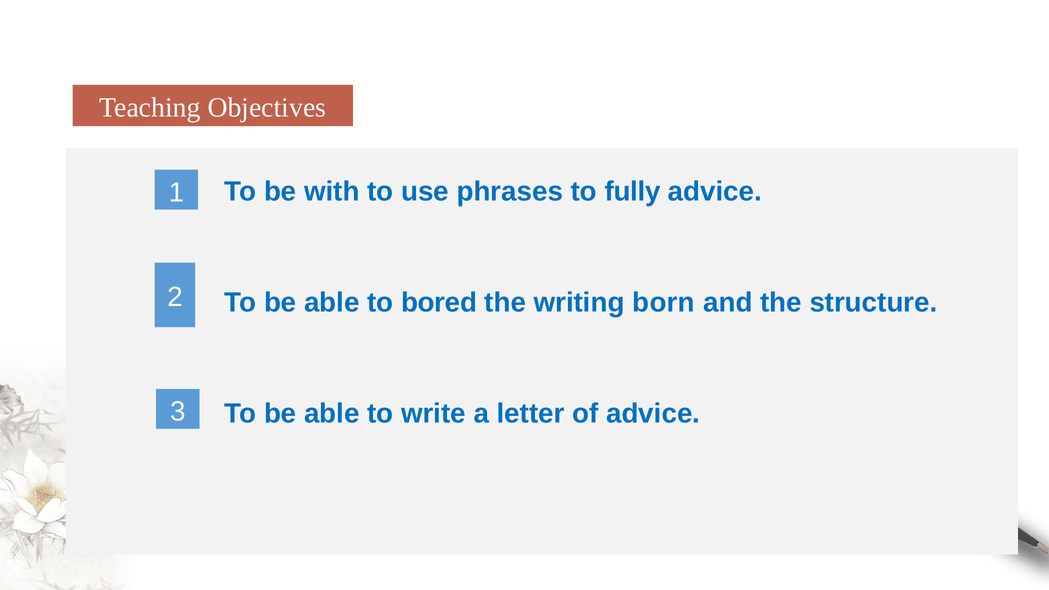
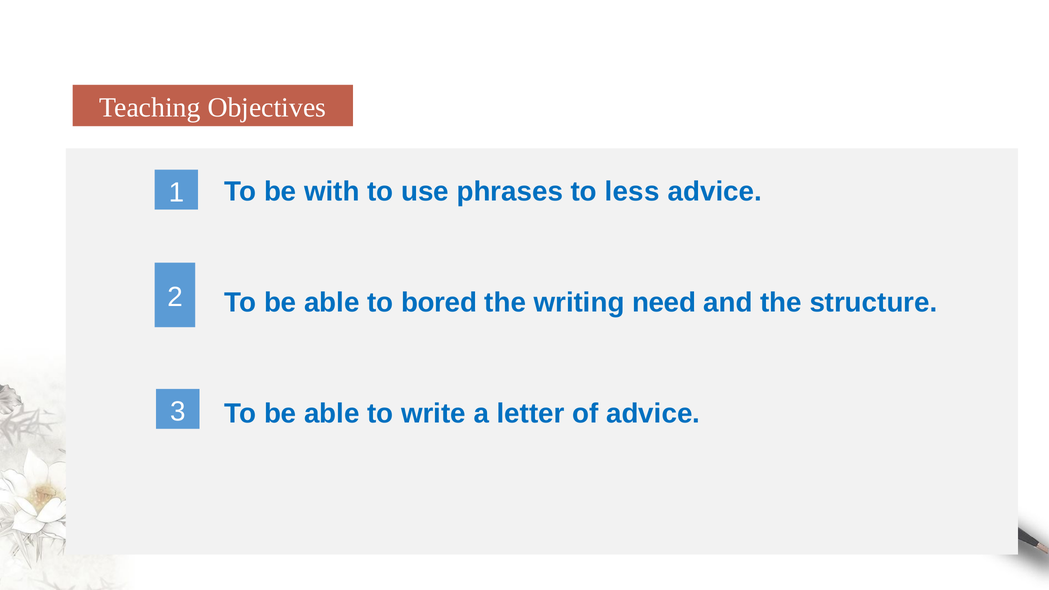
fully: fully -> less (632, 192)
born: born -> need (664, 303)
